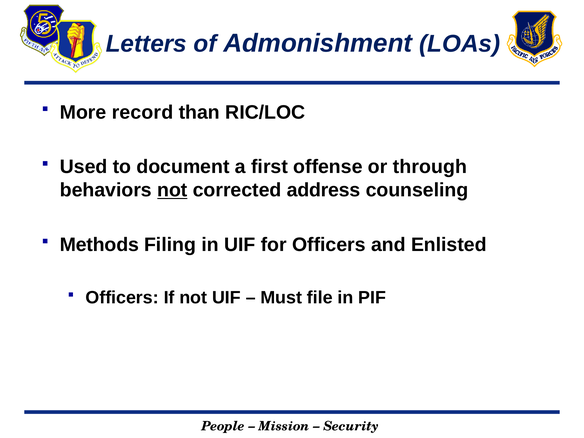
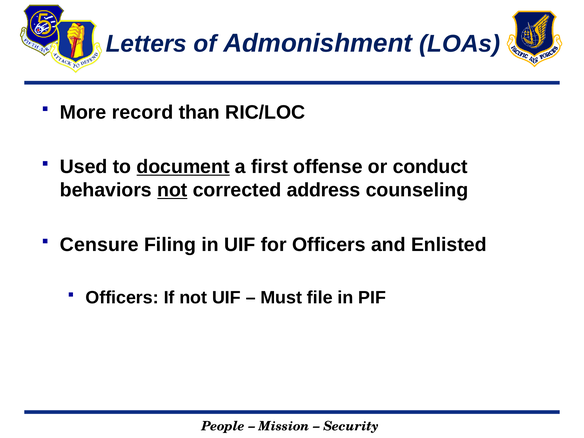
document underline: none -> present (183, 167)
through: through -> conduct (430, 167)
Methods: Methods -> Censure (99, 245)
